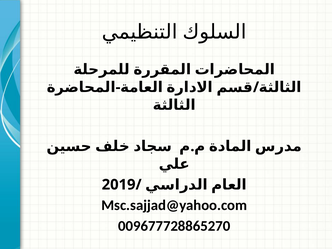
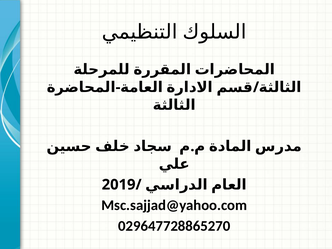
009677728865270: 009677728865270 -> 029647728865270 (174, 226)
